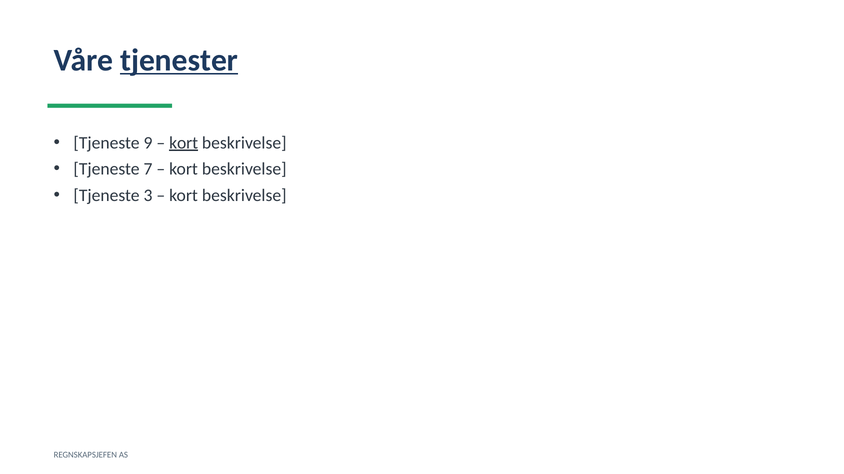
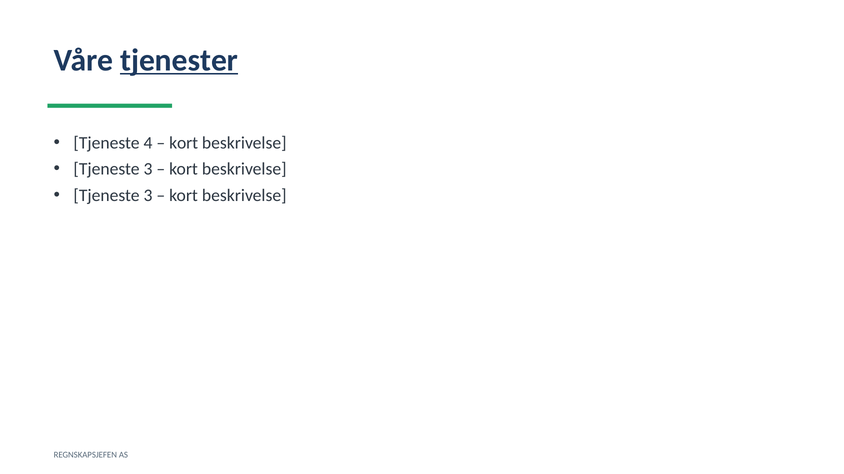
9: 9 -> 4 (148, 143)
kort underline: present -> none (184, 143)
7: 7 -> 3 (148, 169)
